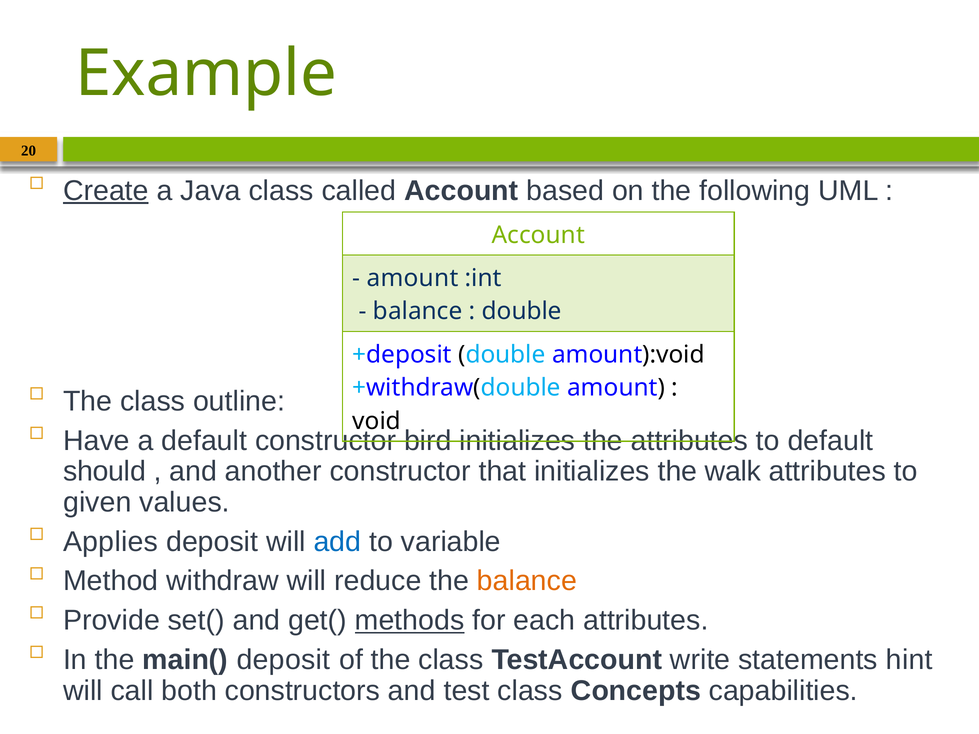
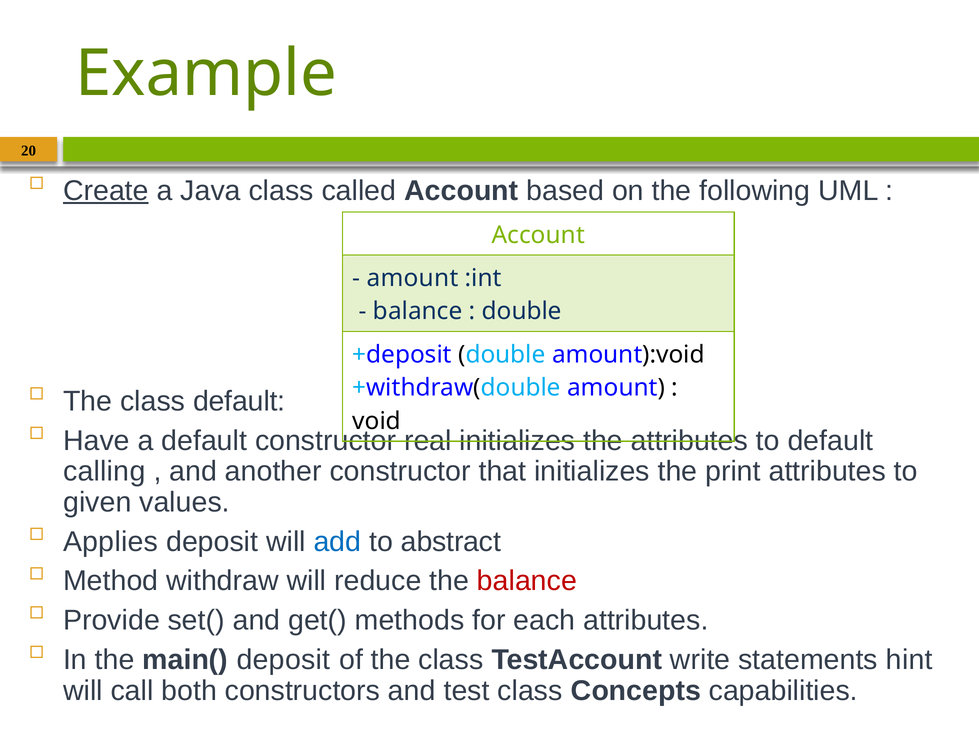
class outline: outline -> default (239, 401)
bird: bird -> real (428, 441)
should: should -> calling (104, 472)
walk: walk -> print (733, 472)
variable: variable -> abstract (451, 542)
balance colour: orange -> red (527, 581)
methods underline: present -> none (410, 621)
